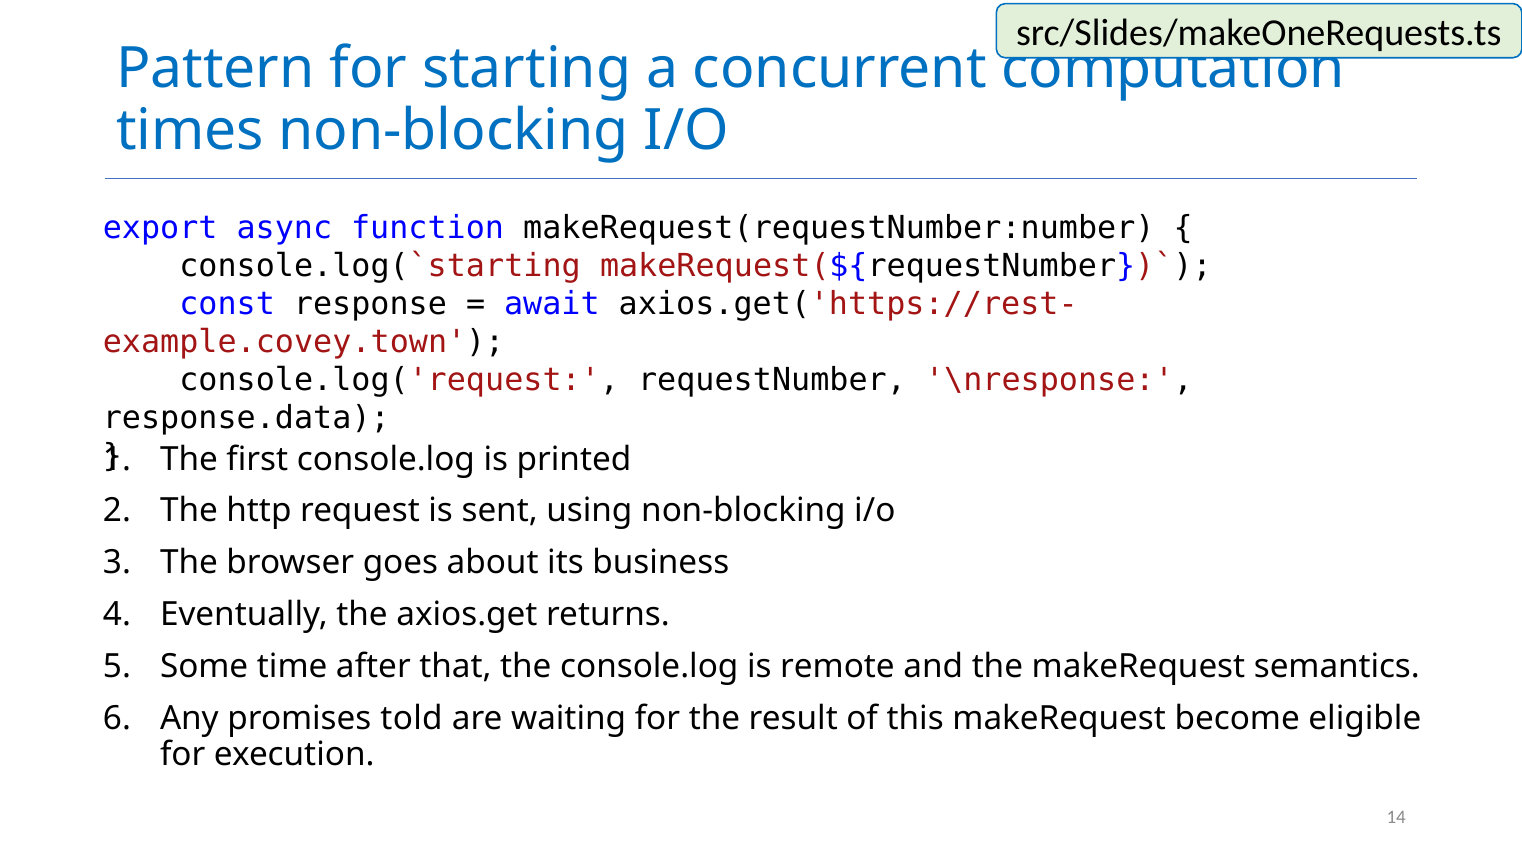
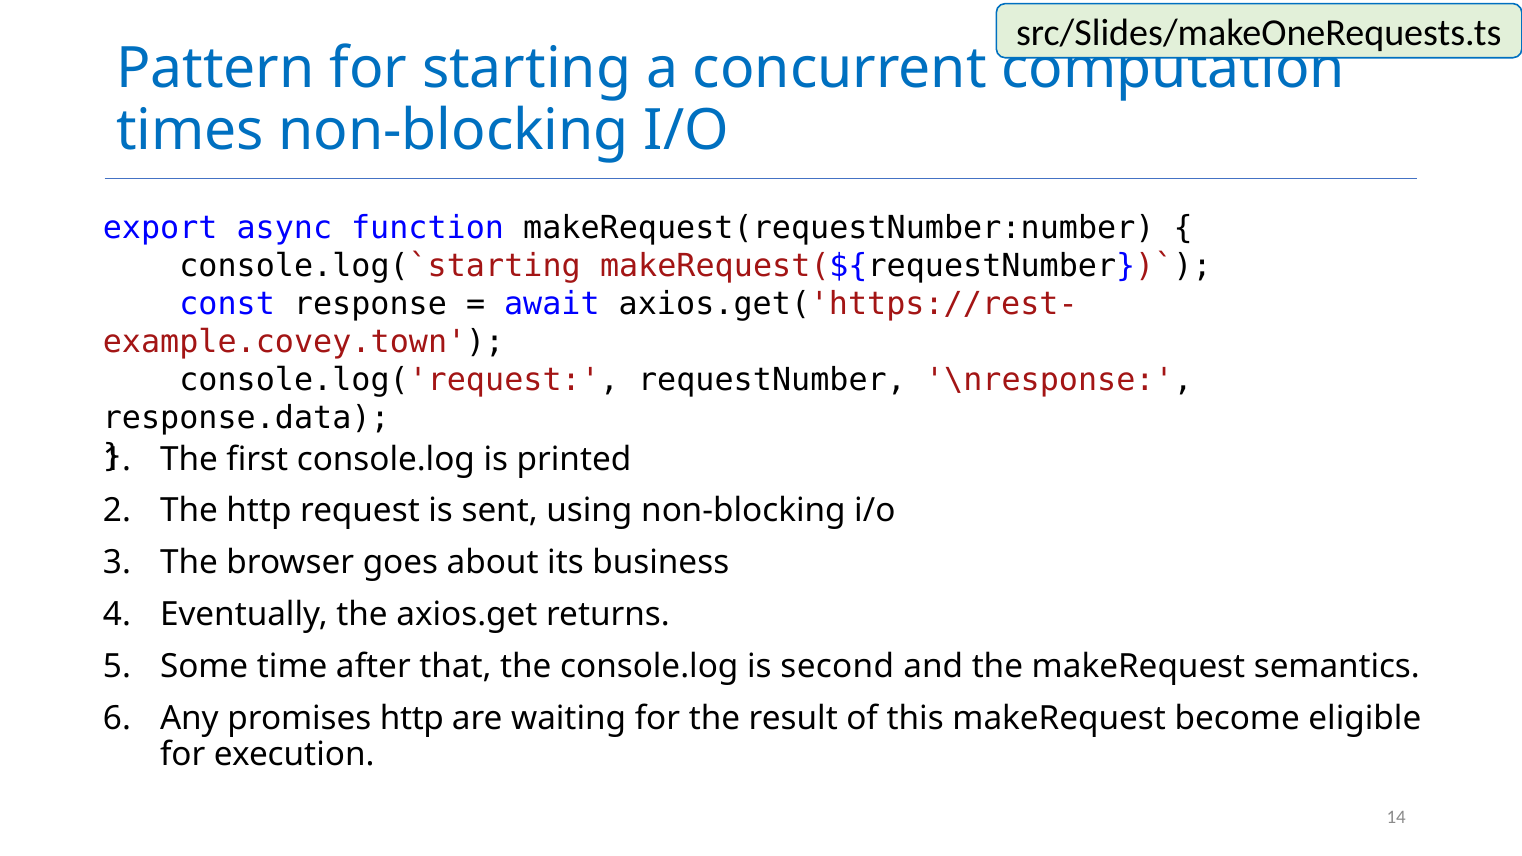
remote: remote -> second (837, 666)
promises told: told -> http (412, 718)
